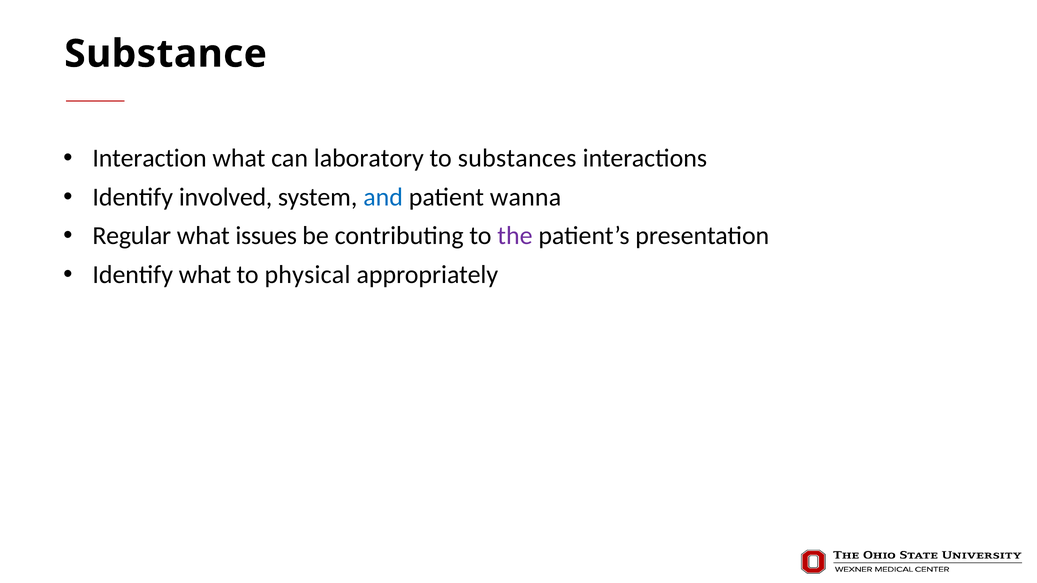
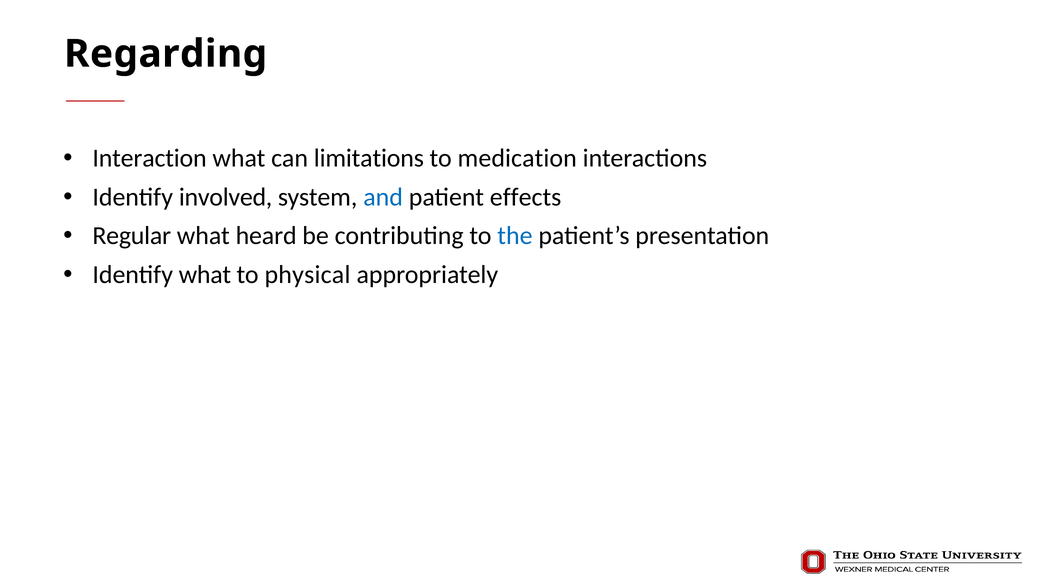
Substance: Substance -> Regarding (166, 54)
laboratory: laboratory -> limitations (369, 158)
substances: substances -> medication (517, 158)
wanna: wanna -> effects (526, 197)
issues: issues -> heard (266, 236)
the colour: purple -> blue (515, 236)
